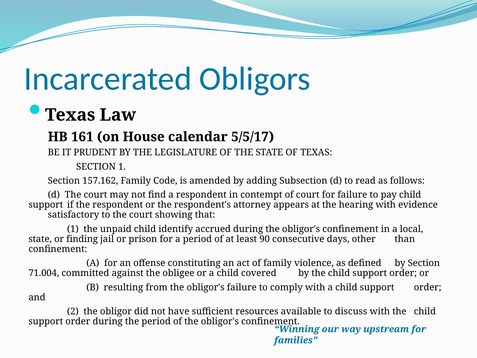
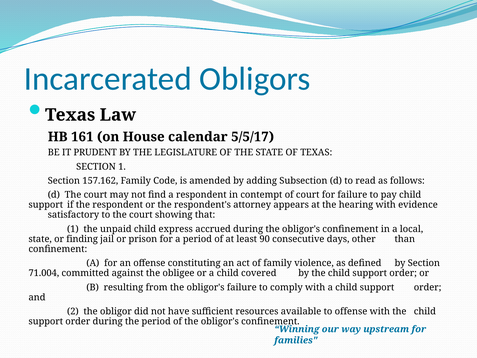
identify: identify -> express (176, 229)
to discuss: discuss -> offense (351, 311)
